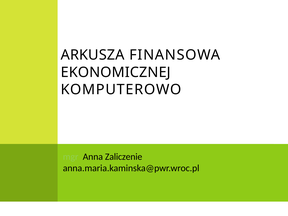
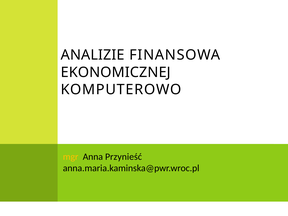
ARKUSZA: ARKUSZA -> ANALIZIE (93, 55)
mgr colour: light green -> yellow (71, 157)
Zaliczenie: Zaliczenie -> Przynieść (124, 157)
